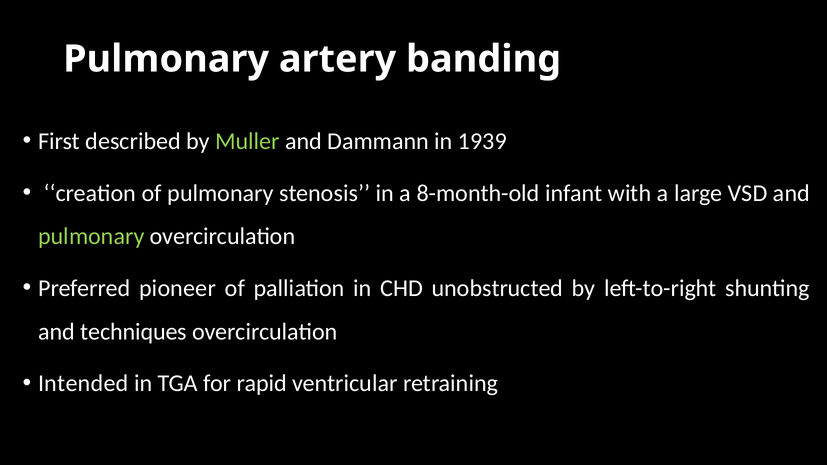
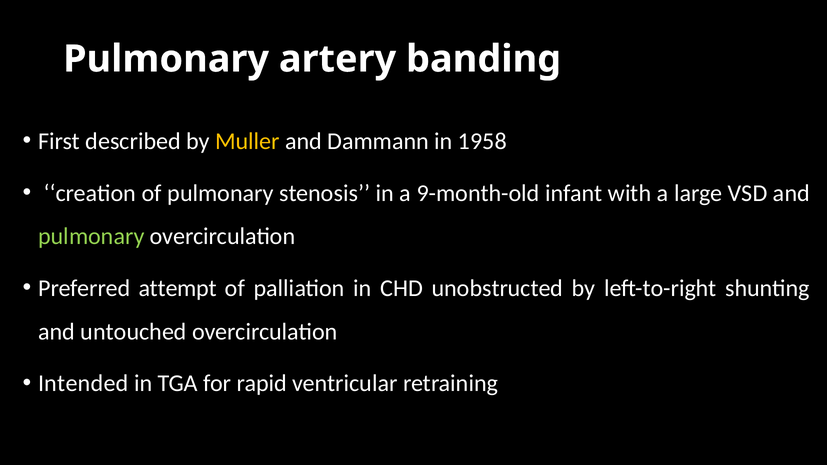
Muller colour: light green -> yellow (247, 141)
1939: 1939 -> 1958 (482, 141)
8-month-old: 8-month-old -> 9-month-old (478, 193)
pioneer: pioneer -> attempt (178, 288)
techniques: techniques -> untouched (134, 332)
